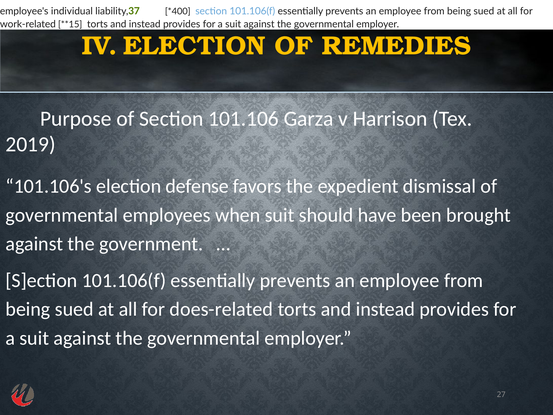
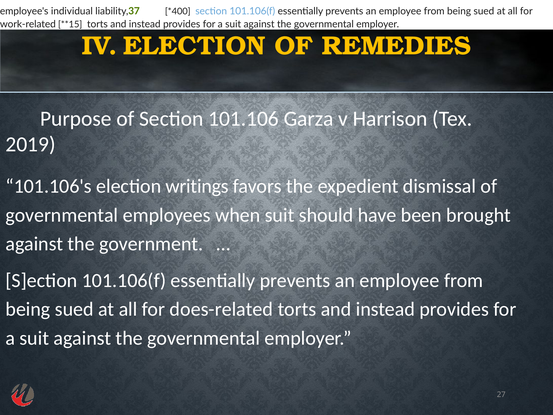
election defense: defense -> writings (197, 186)
